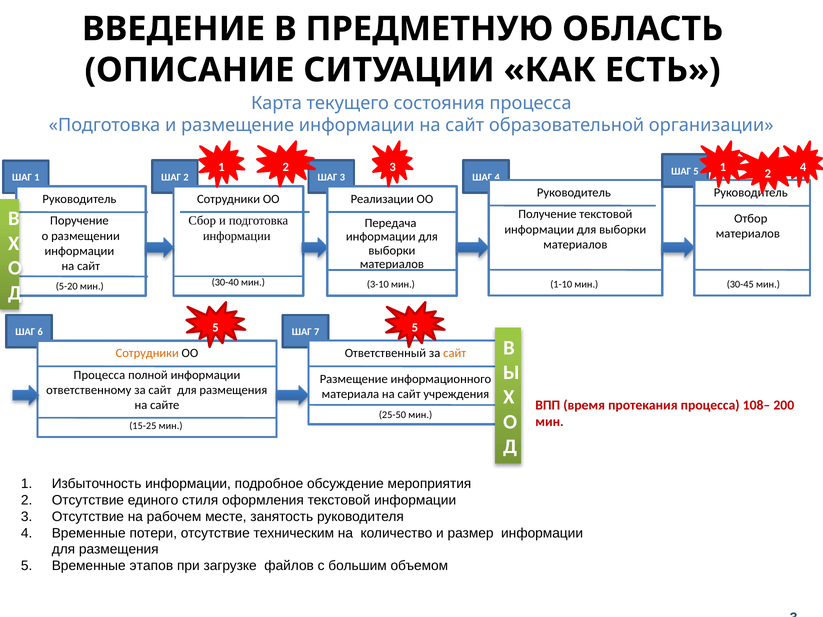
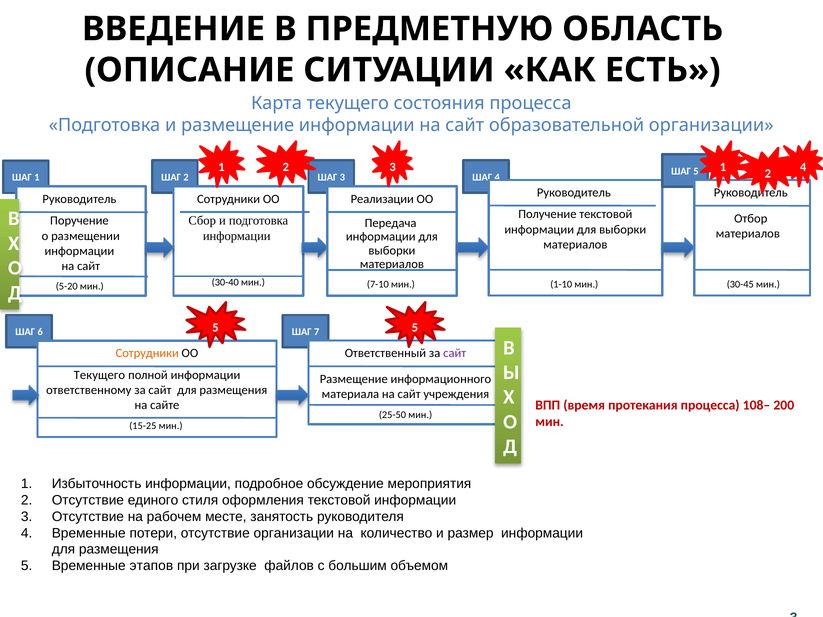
3-10: 3-10 -> 7-10 (378, 285)
сайт colour: orange -> purple (455, 353)
Процесса: Процесса -> Текущего (99, 375)
отсутствие техническим: техническим -> организации (294, 533)
